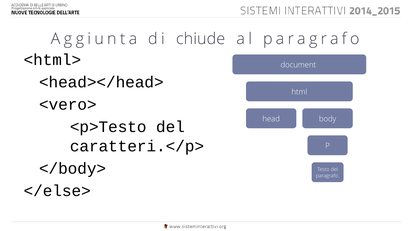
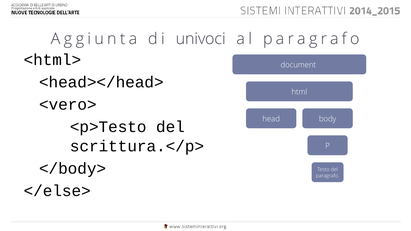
chiude: chiude -> univoci (201, 39)
caratteri.</p>: caratteri.</p> -> scrittura.</p> (137, 146)
